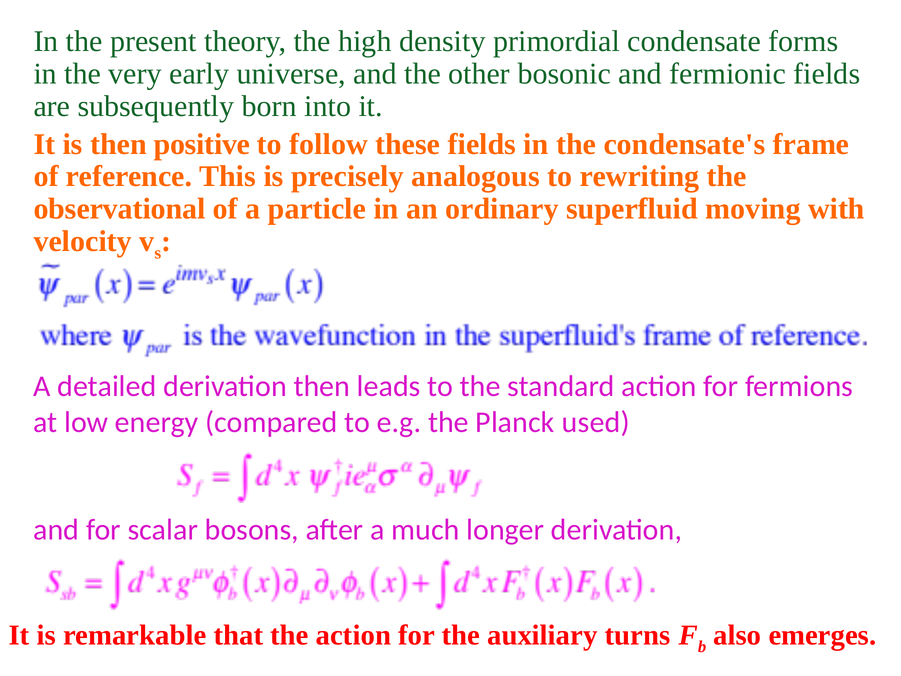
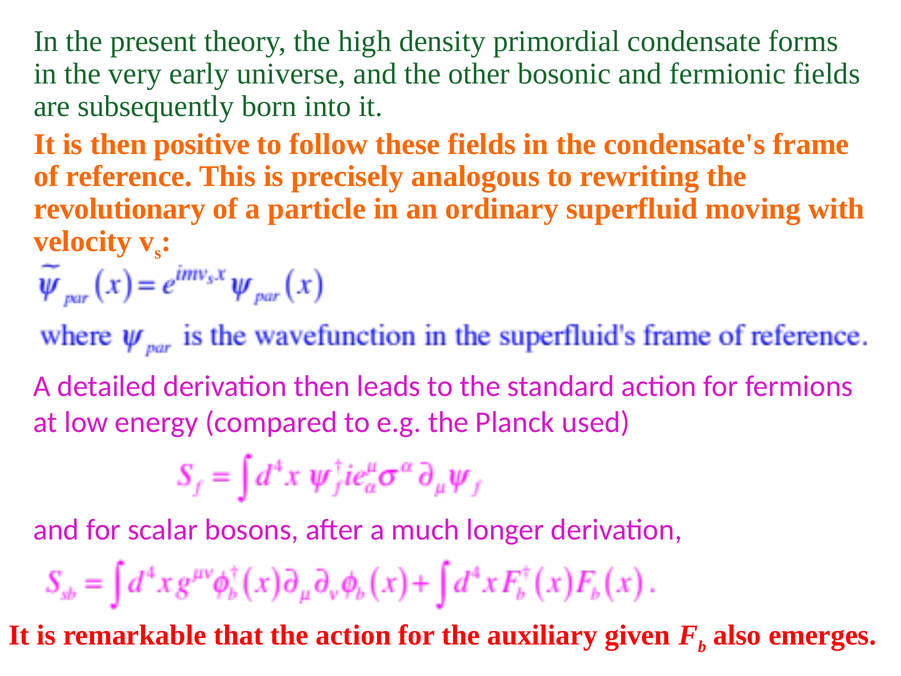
observational: observational -> revolutionary (120, 209)
turns: turns -> given (637, 635)
